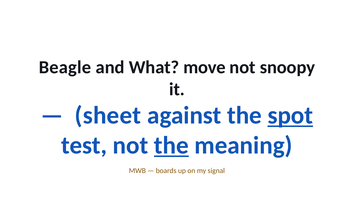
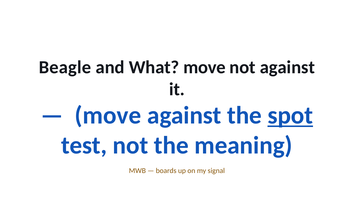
not snoopy: snoopy -> against (287, 67)
sheet: sheet -> move (108, 115)
the underline: present -> none (171, 146)
